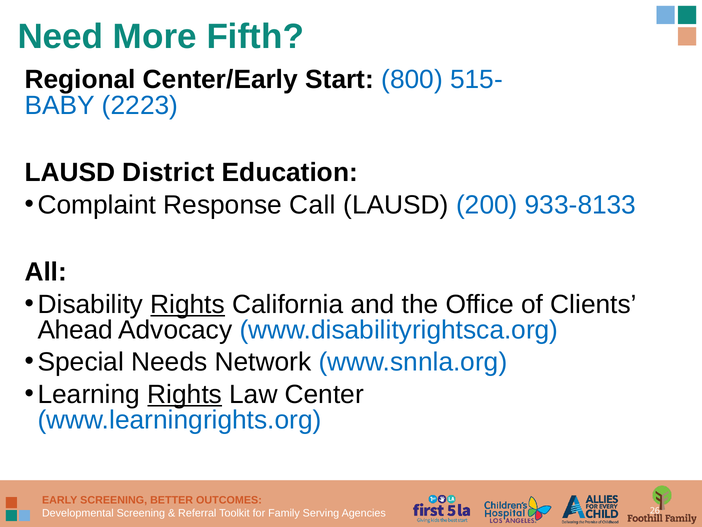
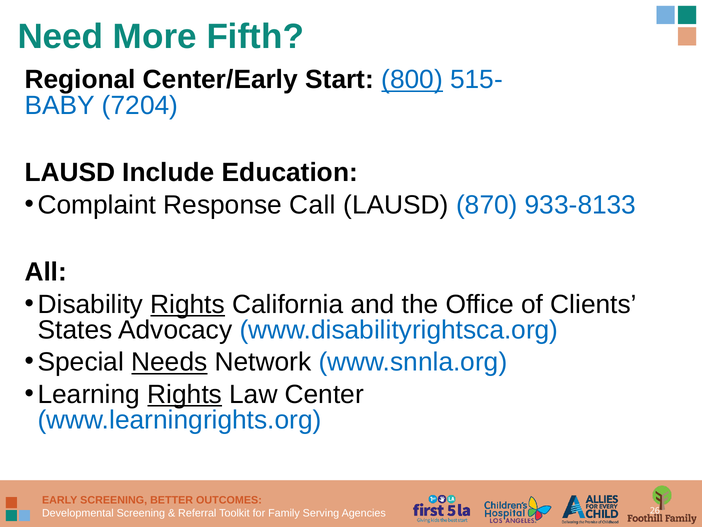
800 underline: none -> present (412, 80)
2223: 2223 -> 7204 (140, 105)
District: District -> Include (168, 172)
200: 200 -> 870 (487, 205)
Ahead: Ahead -> States (75, 330)
Needs underline: none -> present (169, 362)
